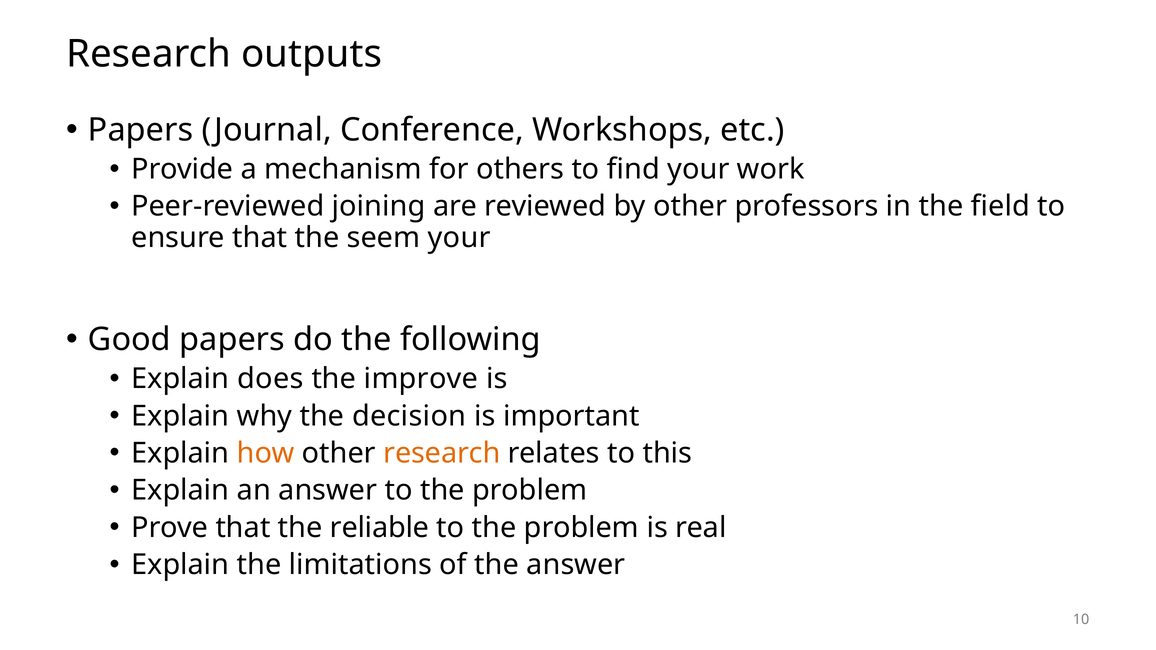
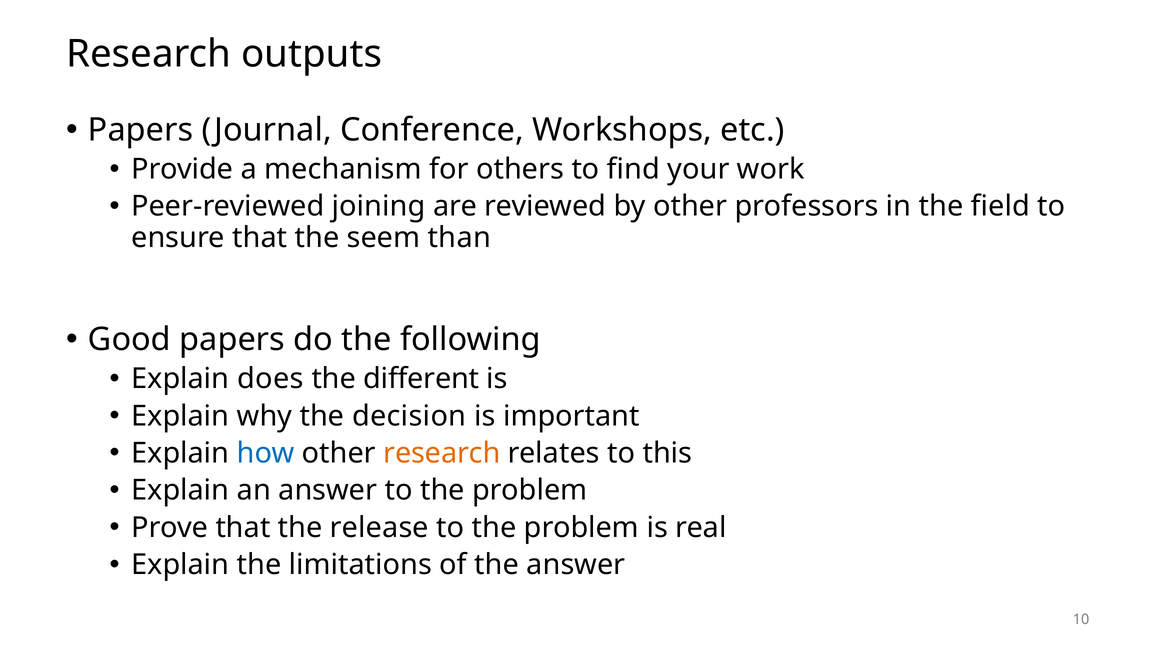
seem your: your -> than (459, 238)
improve: improve -> different (421, 379)
how colour: orange -> blue (266, 453)
reliable: reliable -> release (379, 528)
